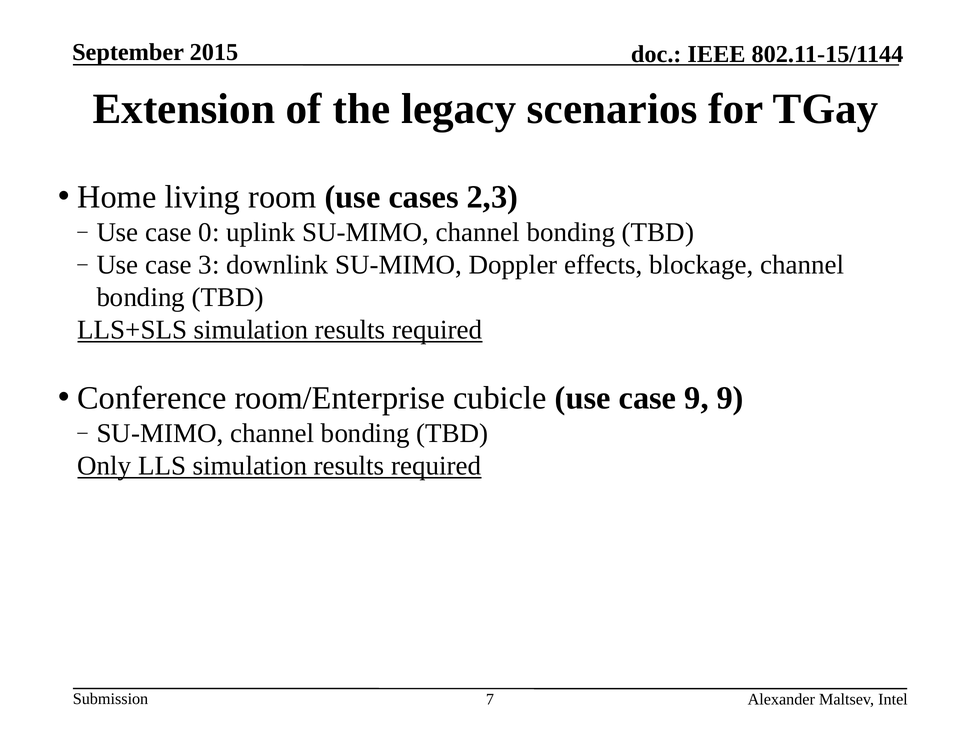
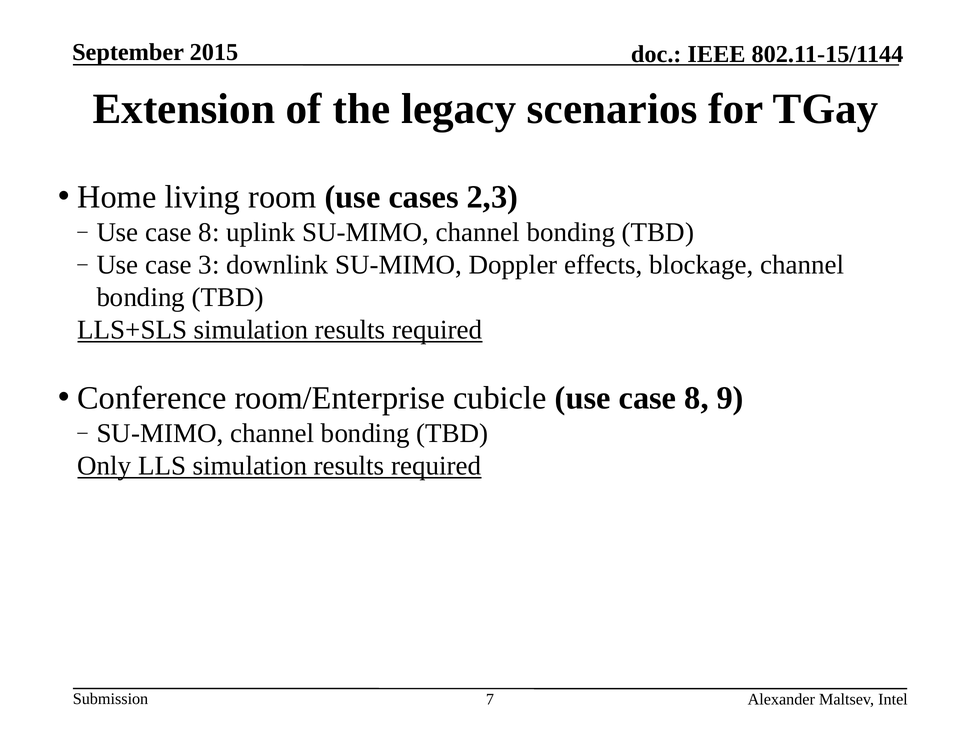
0: 0 -> 8 (209, 232)
cubicle use case 9: 9 -> 8 (696, 398)
